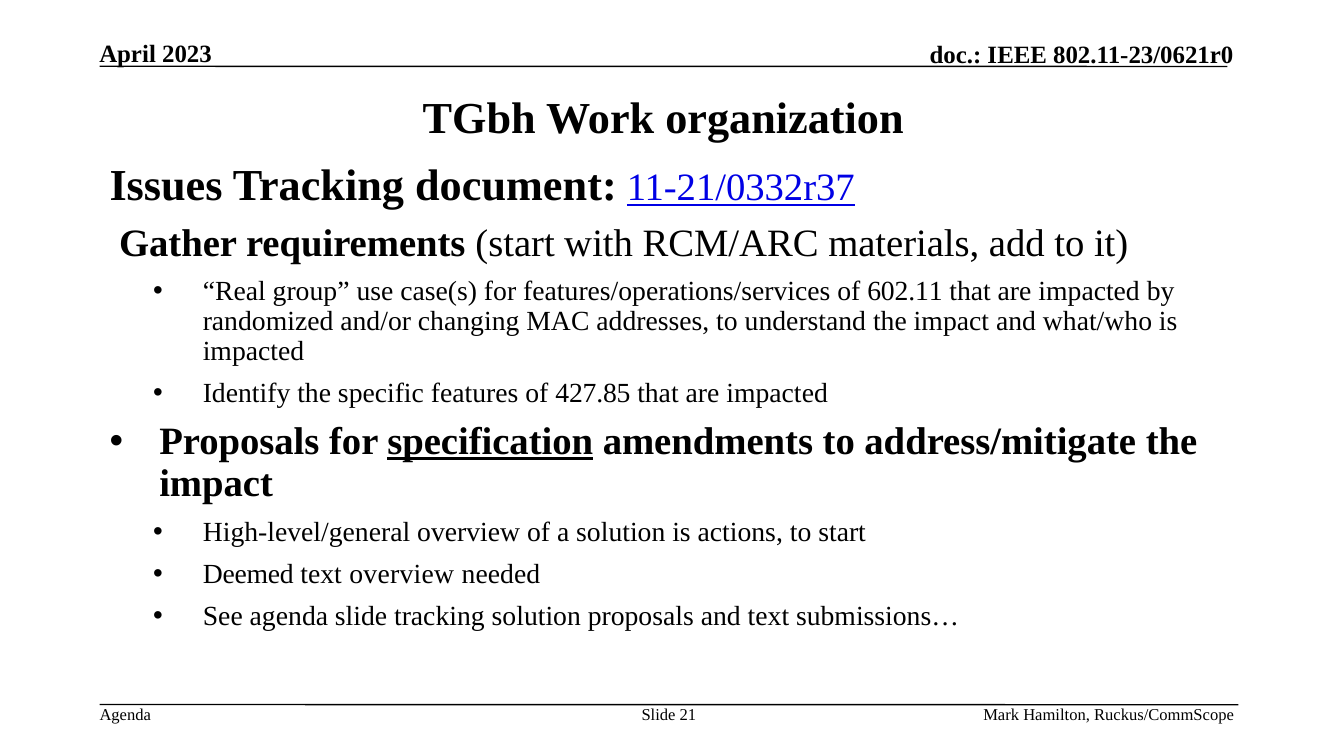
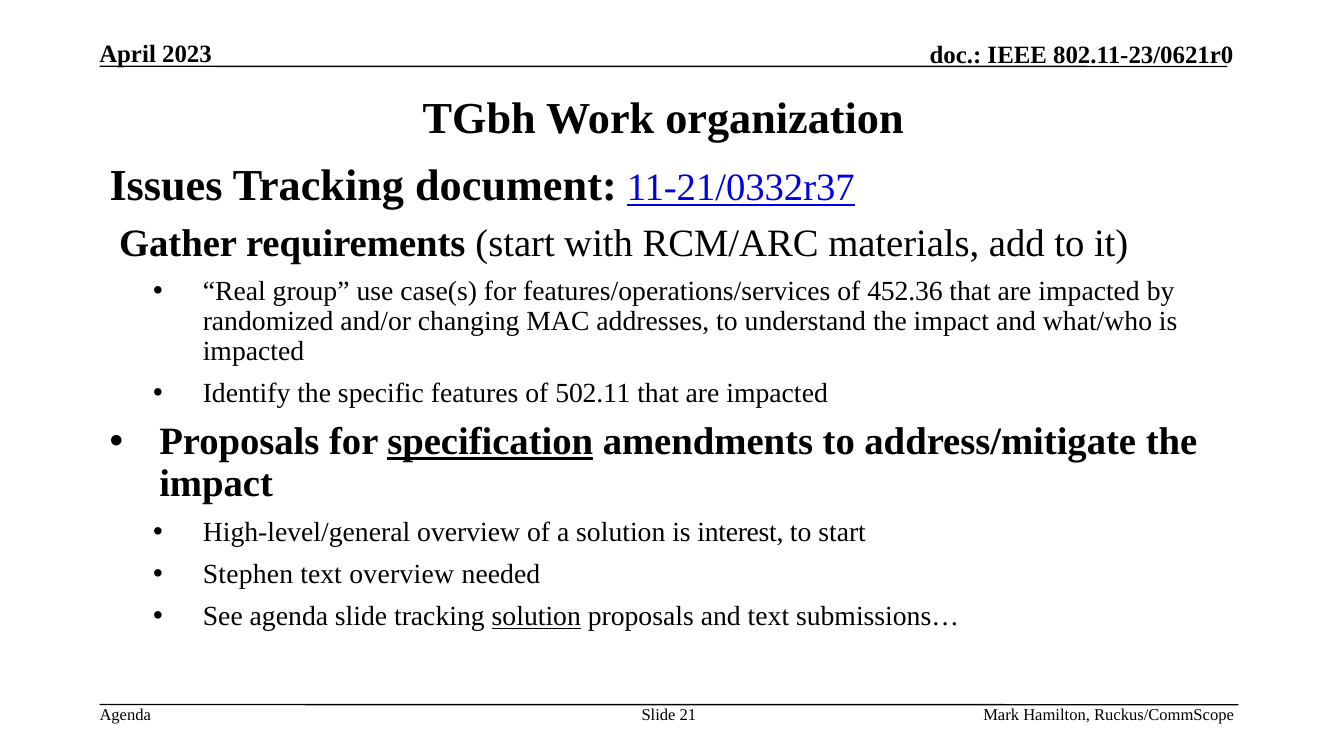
602.11: 602.11 -> 452.36 (905, 292)
427.85: 427.85 -> 502.11 (593, 394)
actions: actions -> interest (740, 532)
Deemed: Deemed -> Stephen (248, 575)
solution underline: none -> present (536, 617)
